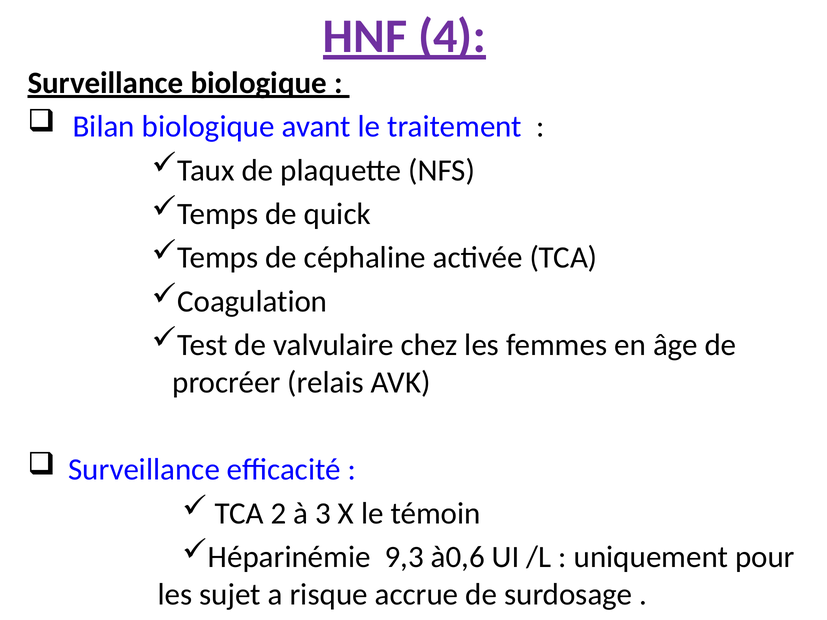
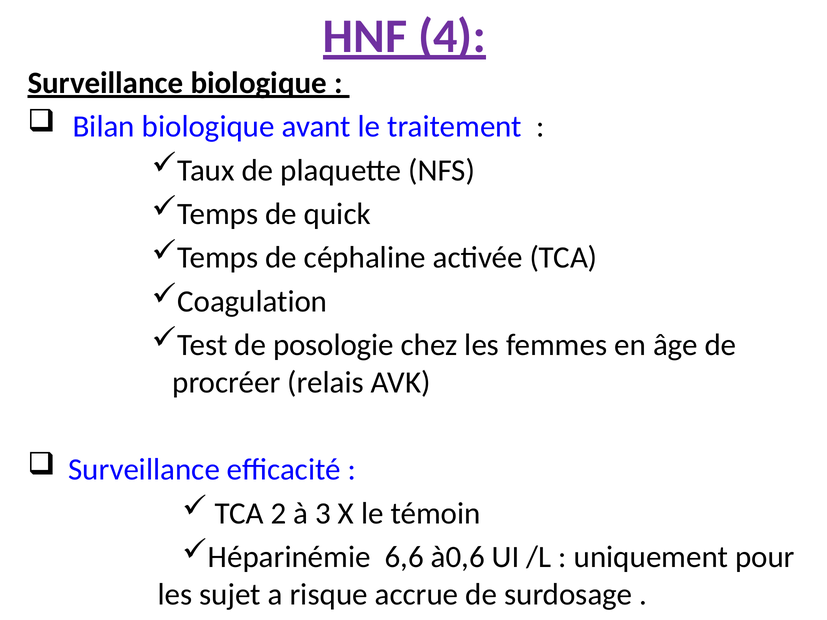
valvulaire: valvulaire -> posologie (333, 345)
9,3: 9,3 -> 6,6 (404, 557)
